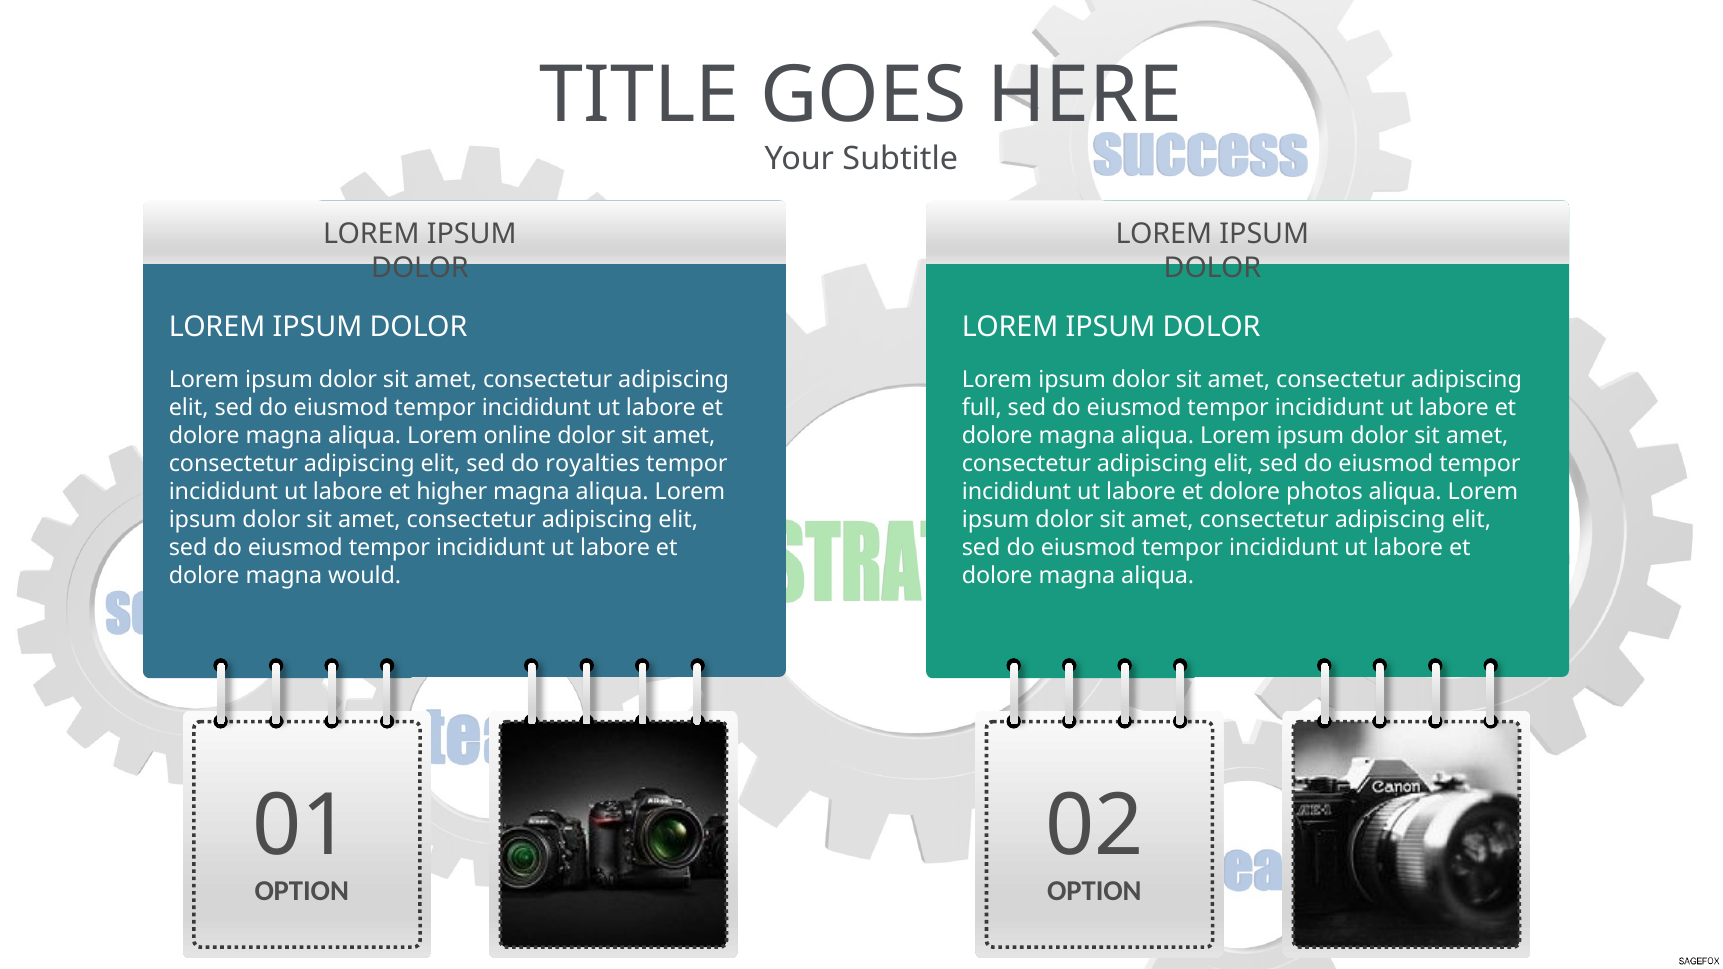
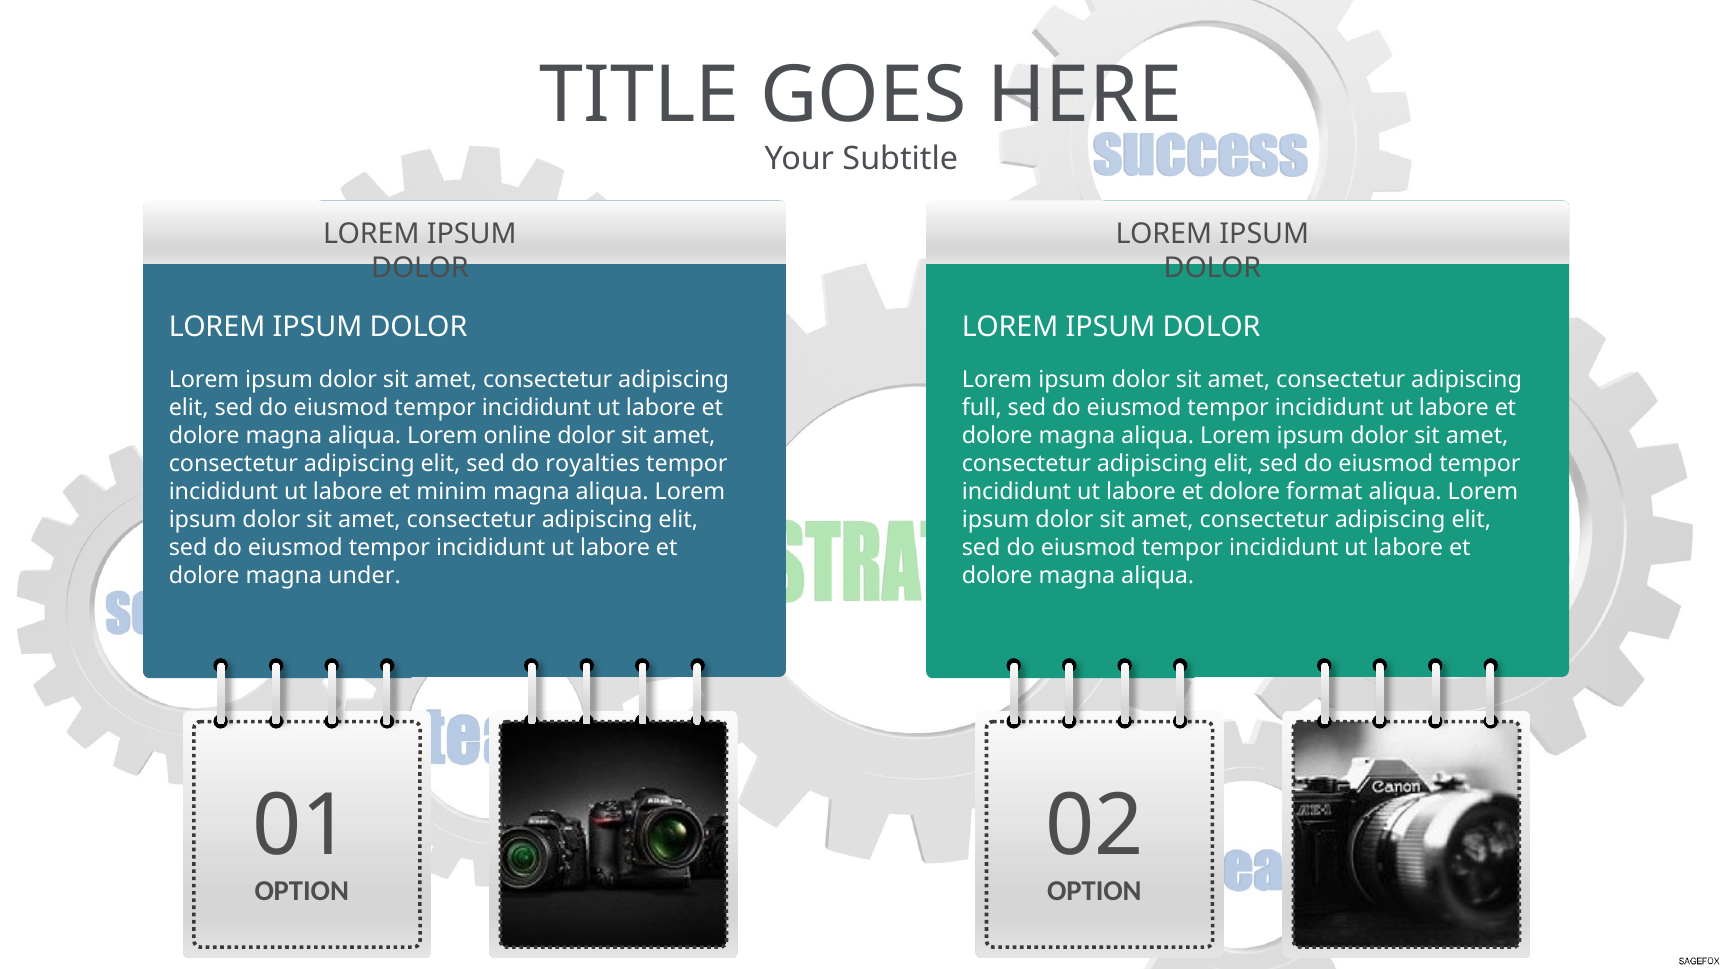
higher: higher -> minim (452, 492)
photos: photos -> format (1324, 492)
would: would -> under (365, 576)
